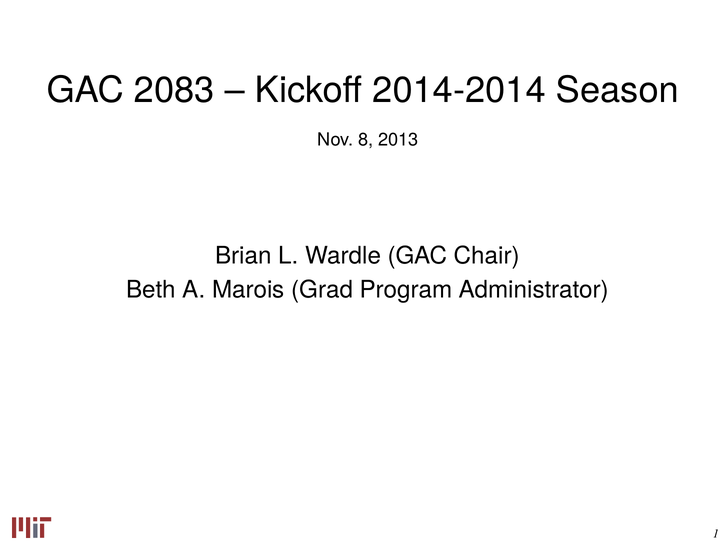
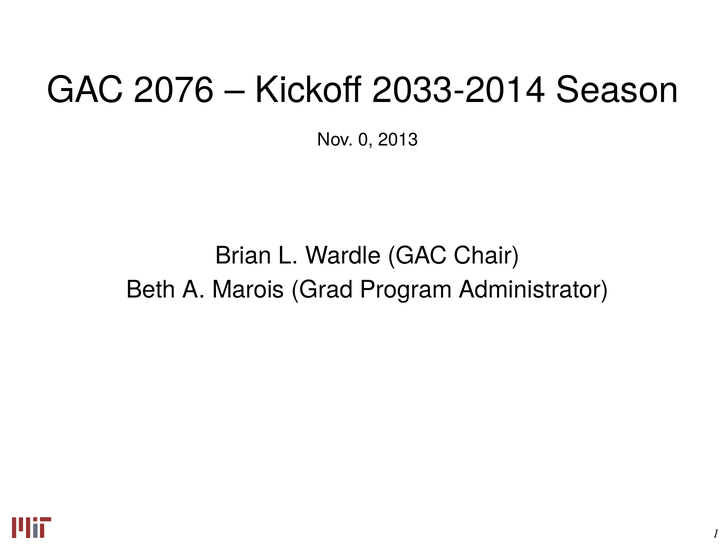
2083: 2083 -> 2076 (174, 90)
2014-2014: 2014-2014 -> 2033-2014 (459, 90)
8: 8 -> 0 (366, 140)
